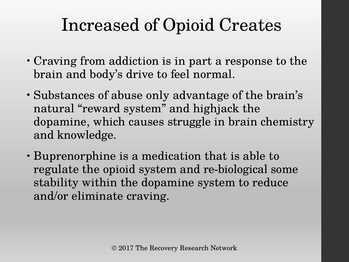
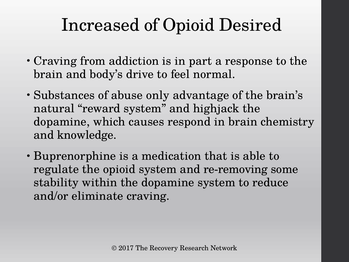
Creates: Creates -> Desired (250, 25)
struggle: struggle -> respond (189, 122)
re-biological: re-biological -> re-removing (236, 169)
